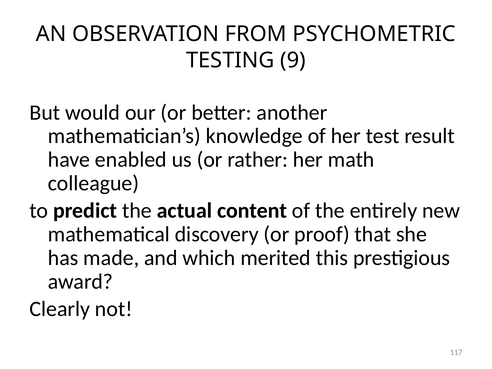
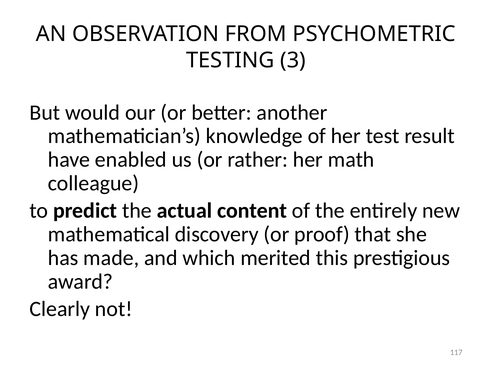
9: 9 -> 3 (293, 60)
